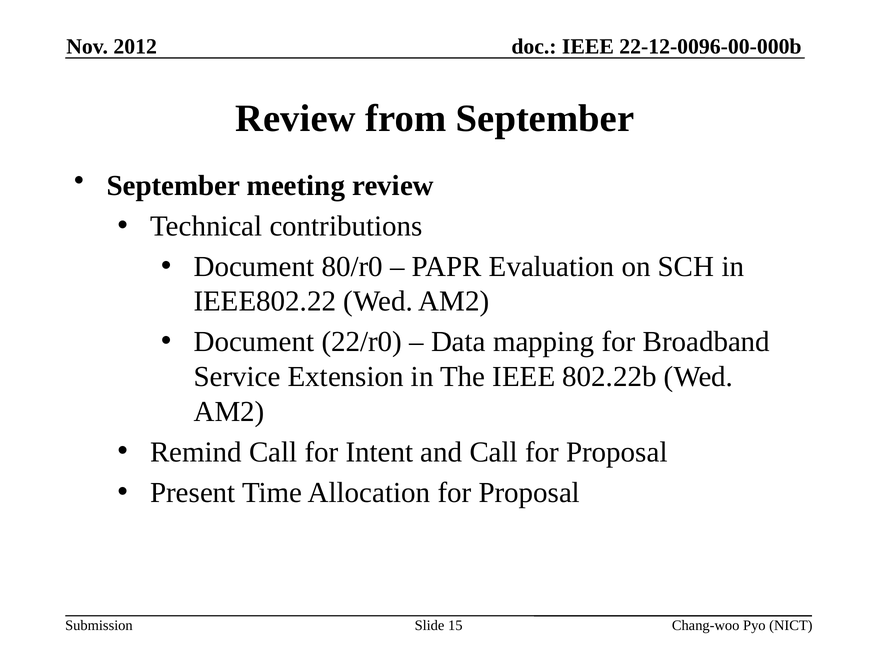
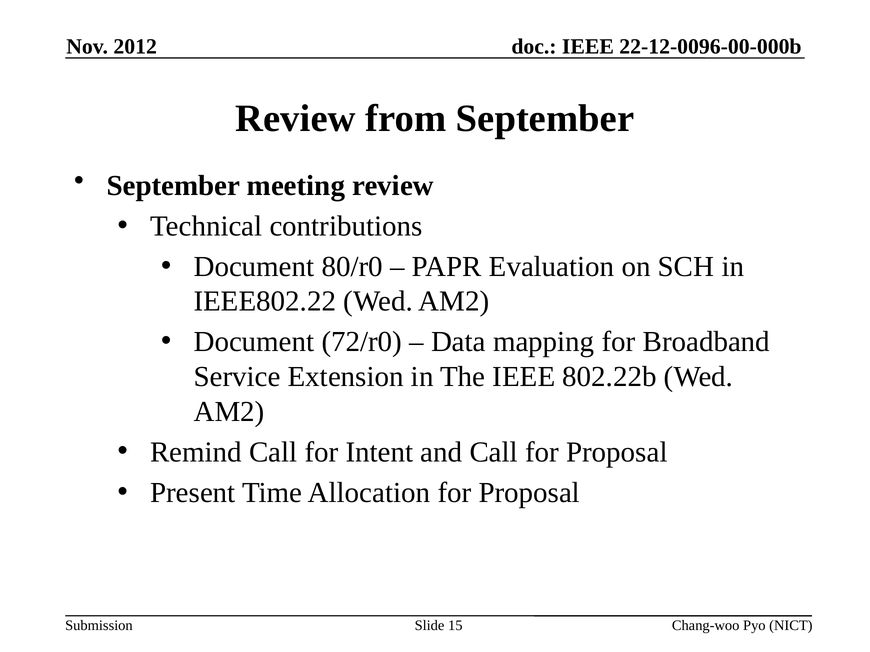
22/r0: 22/r0 -> 72/r0 (362, 342)
